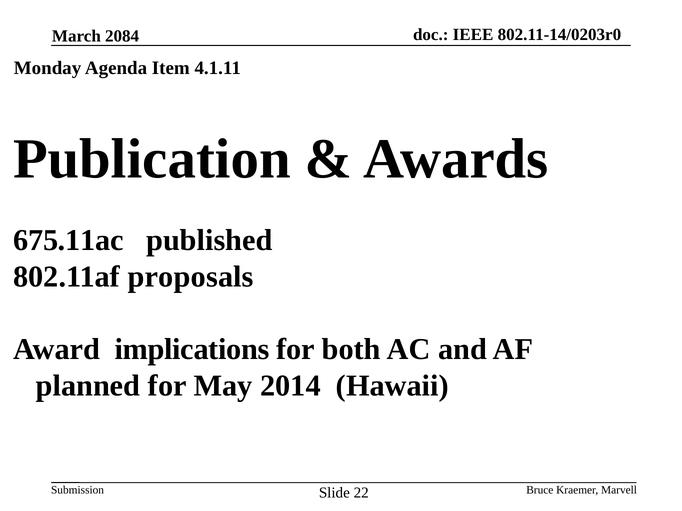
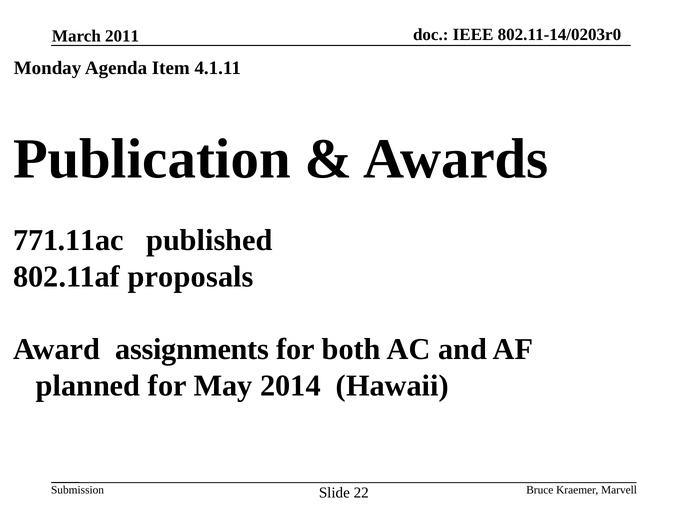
2084: 2084 -> 2011 (122, 36)
675.11ac: 675.11ac -> 771.11ac (68, 240)
implications: implications -> assignments (192, 350)
